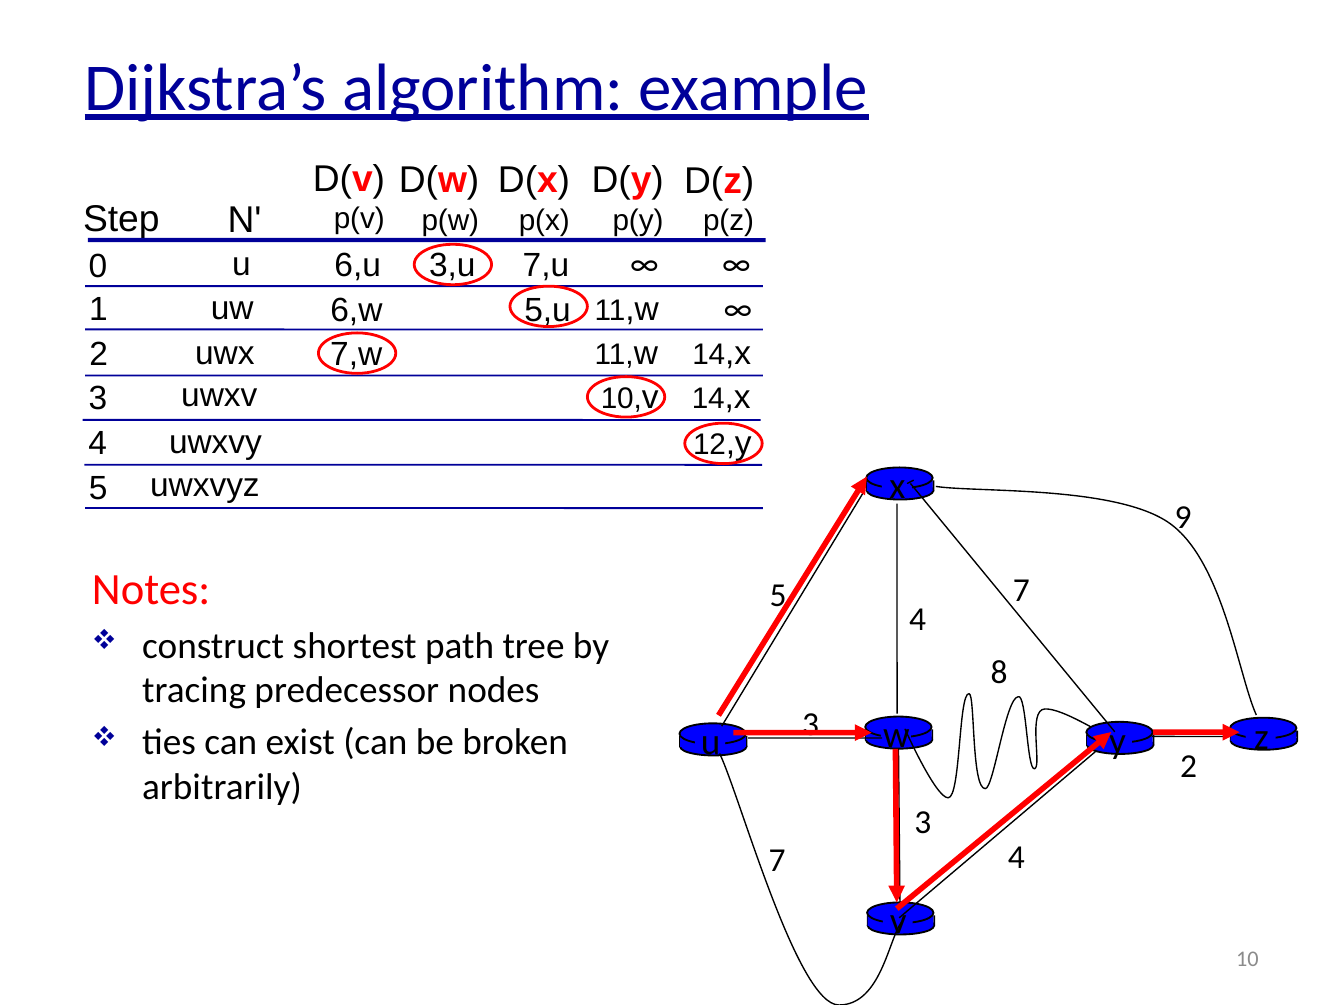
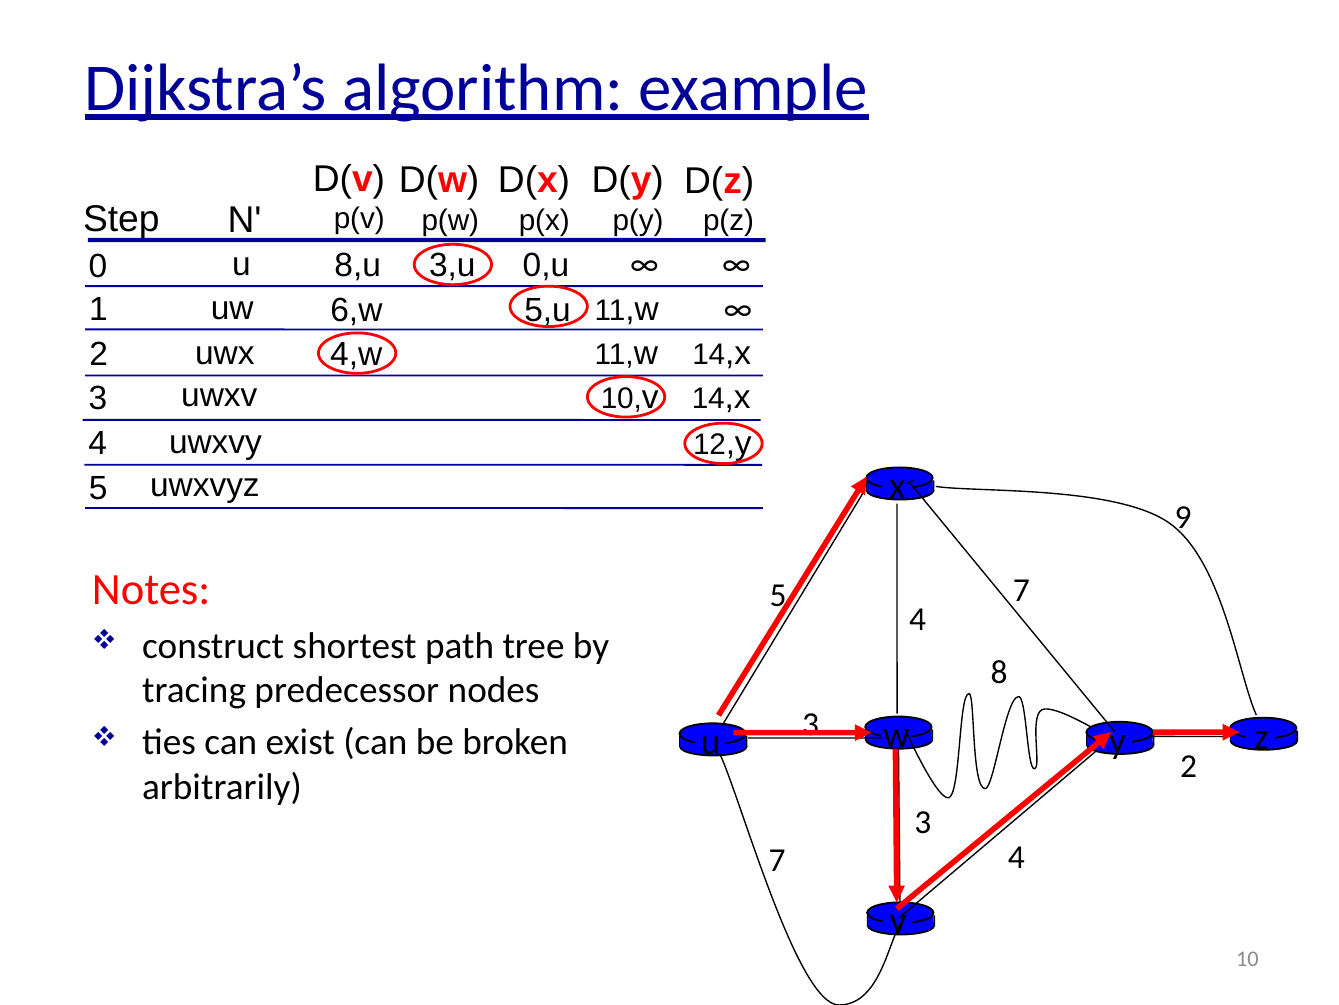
6,u: 6,u -> 8,u (358, 265)
7,u: 7,u -> 0,u (546, 265)
7,w: 7,w -> 4,w (356, 355)
